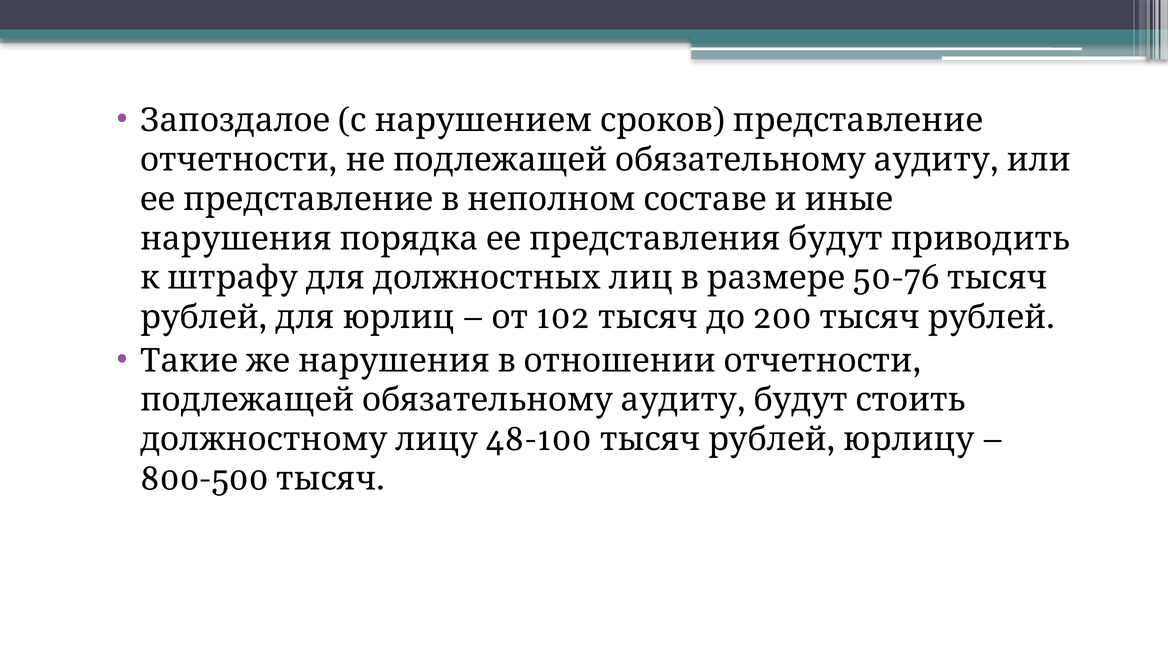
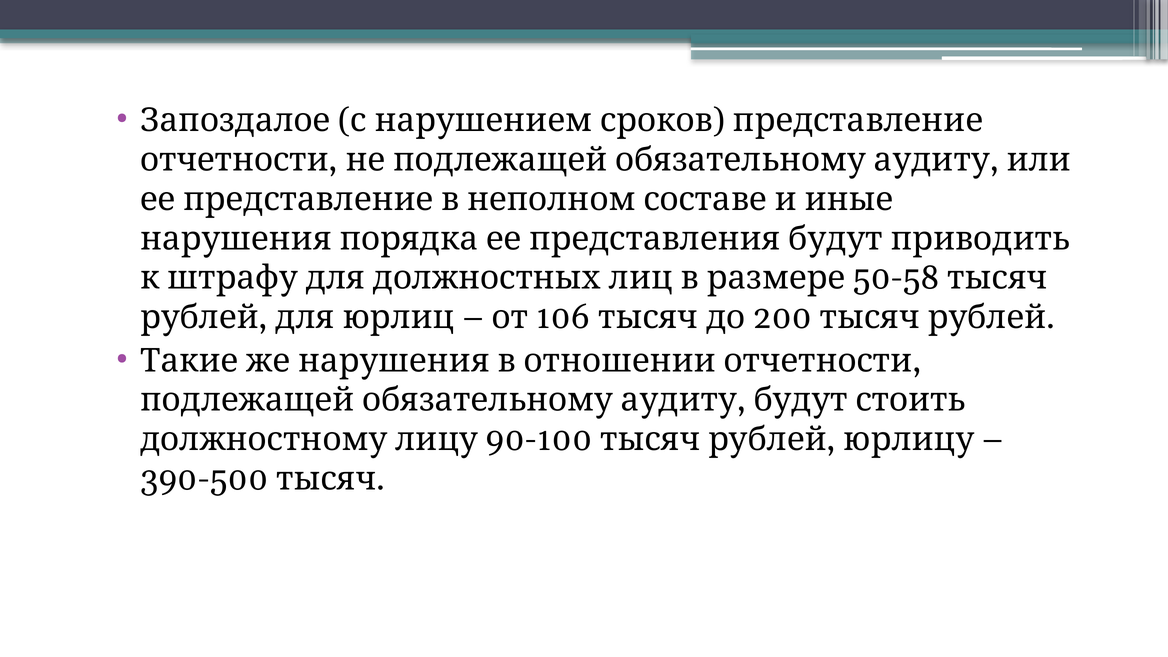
50-76: 50-76 -> 50-58 (897, 278)
102: 102 -> 106 (563, 318)
48-100: 48-100 -> 90-100 (539, 440)
800-500: 800-500 -> 390-500 (204, 479)
